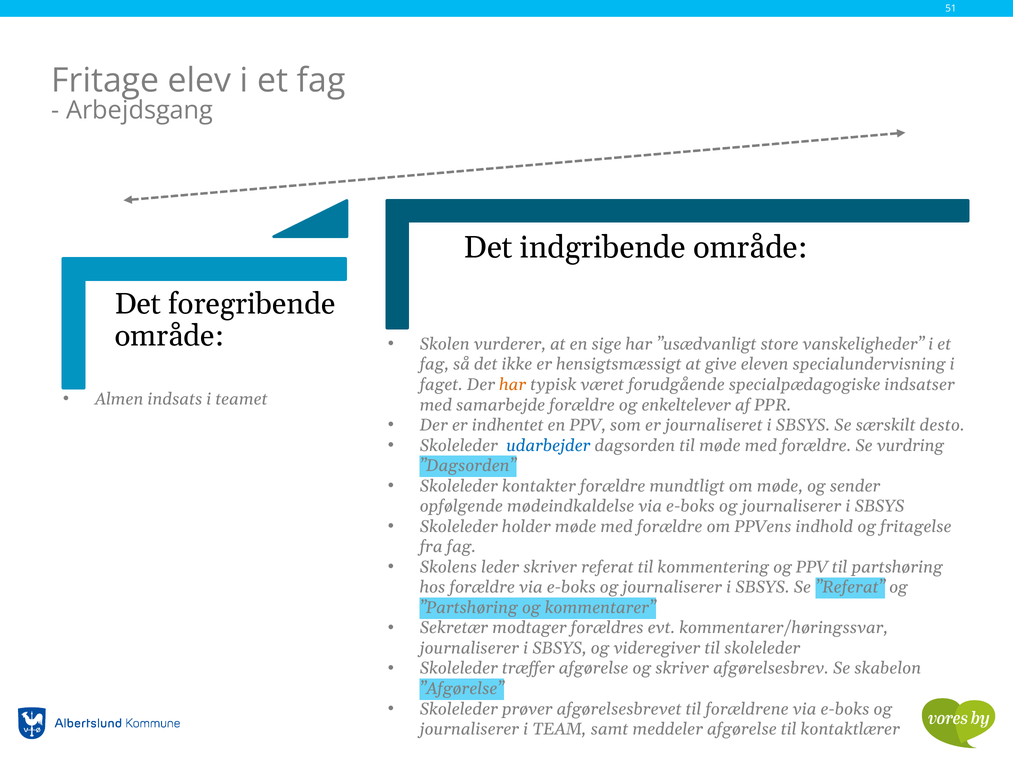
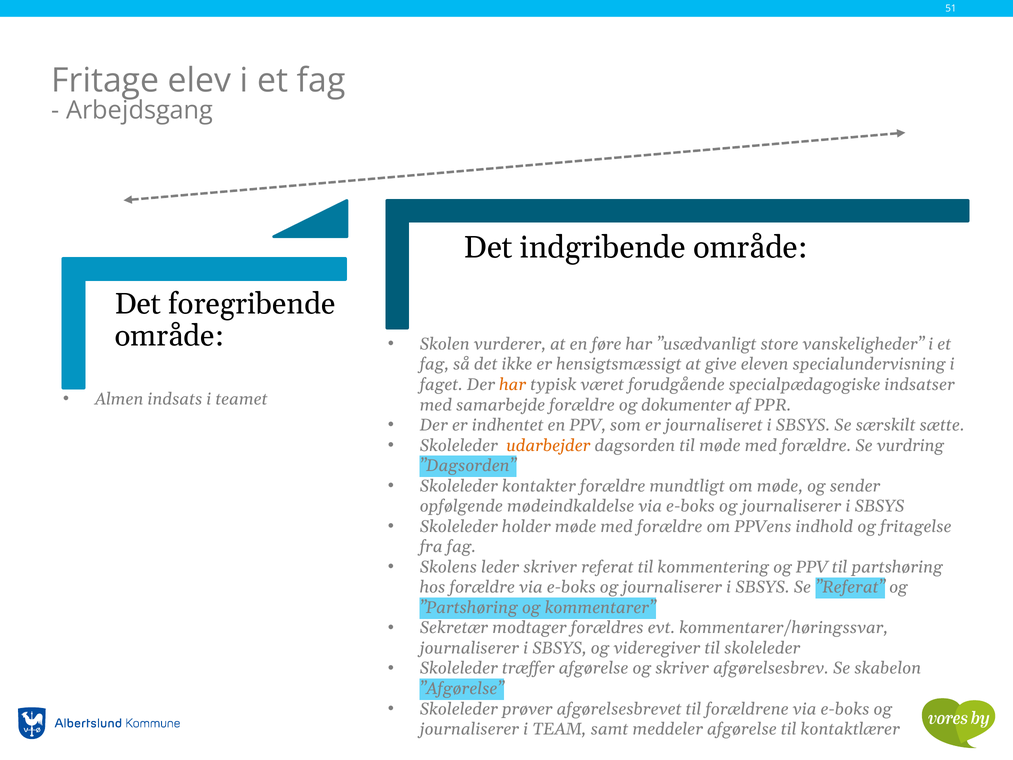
sige: sige -> føre (607, 344)
enkeltelever: enkeltelever -> dokumenter (686, 405)
desto: desto -> sætte (942, 425)
udarbejder colour: blue -> orange (548, 445)
